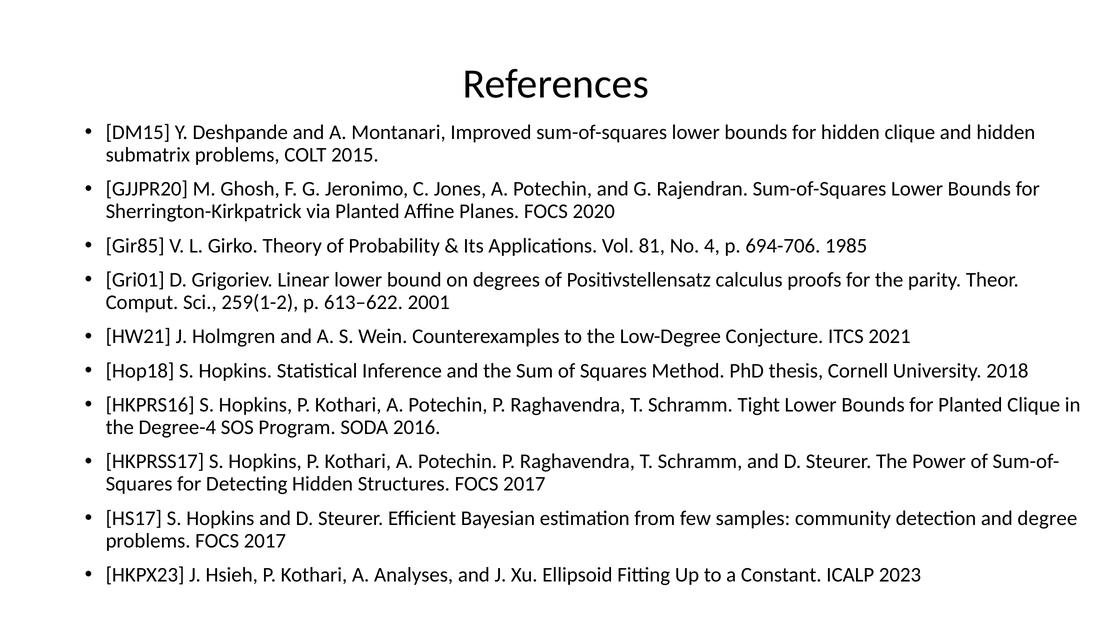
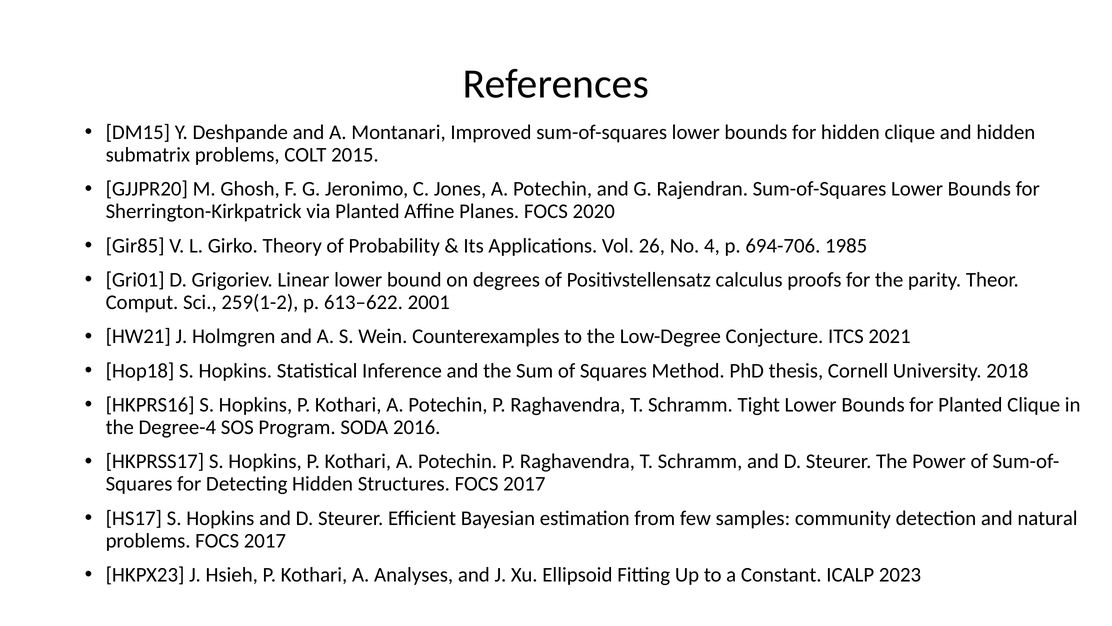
81: 81 -> 26 (652, 245)
degree: degree -> natural (1048, 518)
